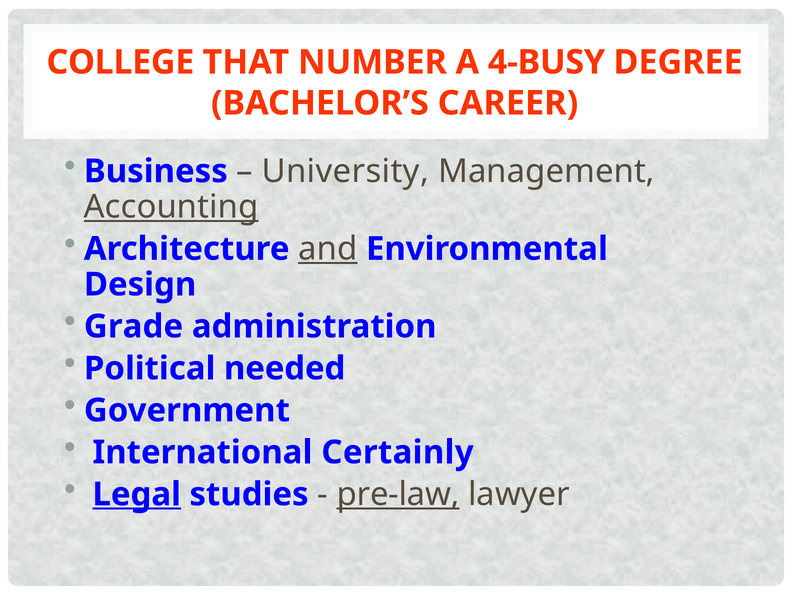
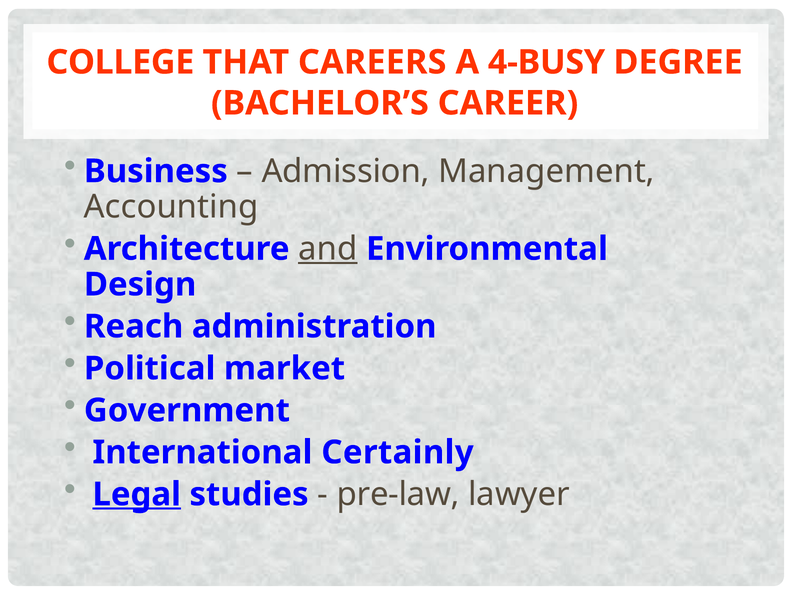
NUMBER: NUMBER -> CAREERS (372, 62)
University: University -> Admission (346, 171)
Accounting underline: present -> none (171, 207)
Grade: Grade -> Reach (134, 326)
needed: needed -> market (285, 368)
pre-law underline: present -> none (398, 494)
